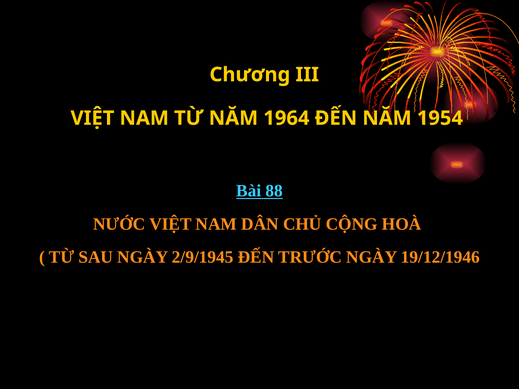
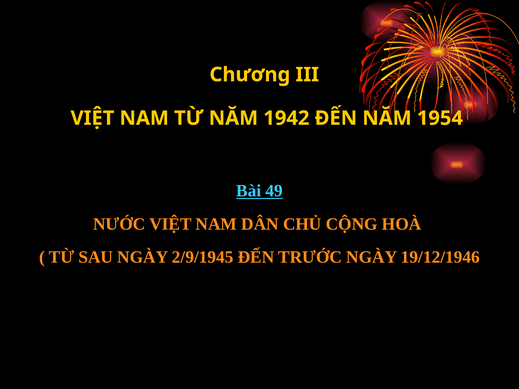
1964: 1964 -> 1942 (286, 118)
88: 88 -> 49 (274, 191)
